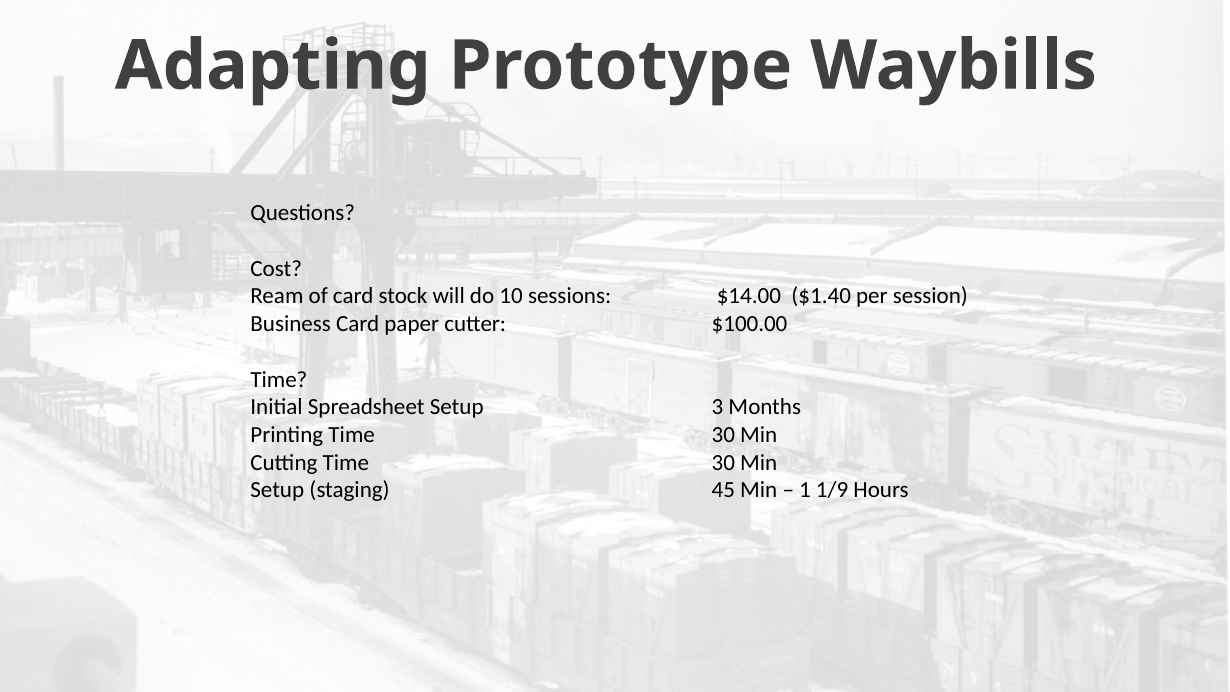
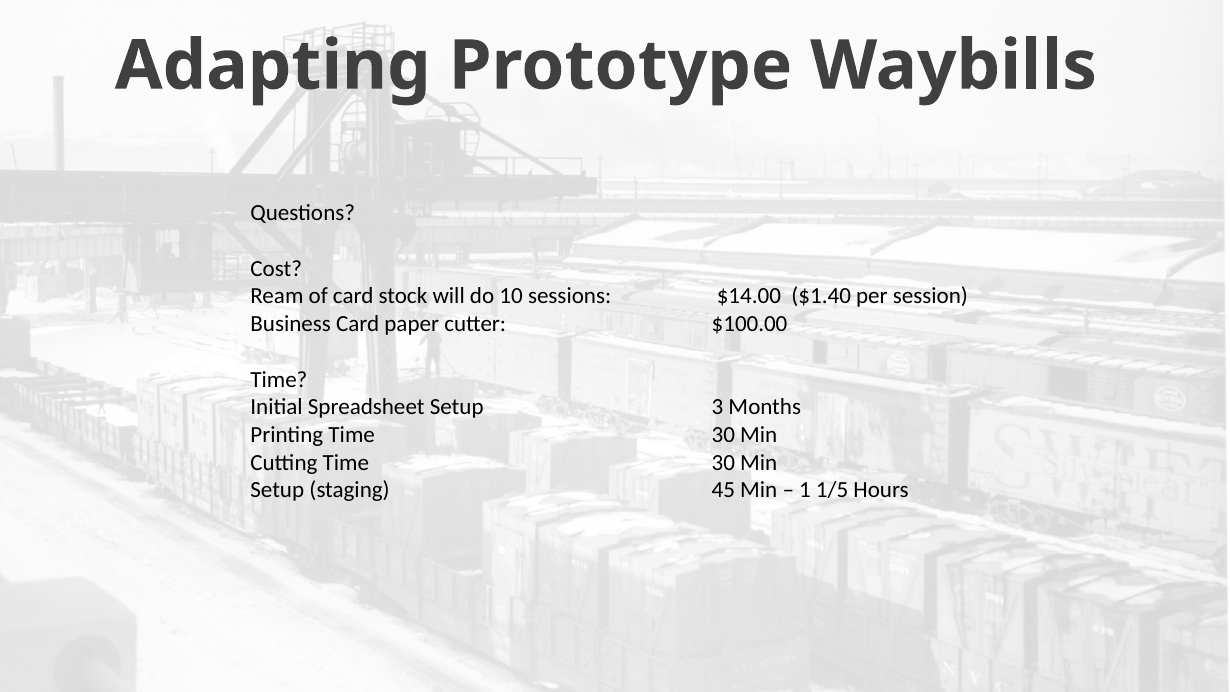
1/9: 1/9 -> 1/5 (832, 490)
